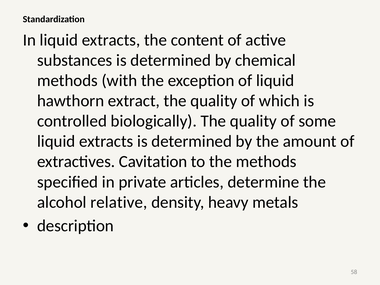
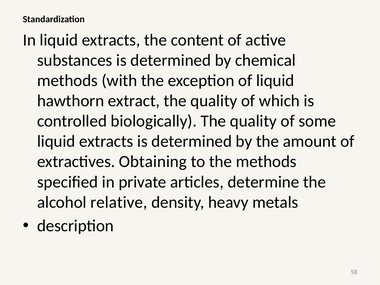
Cavitation: Cavitation -> Obtaining (153, 162)
